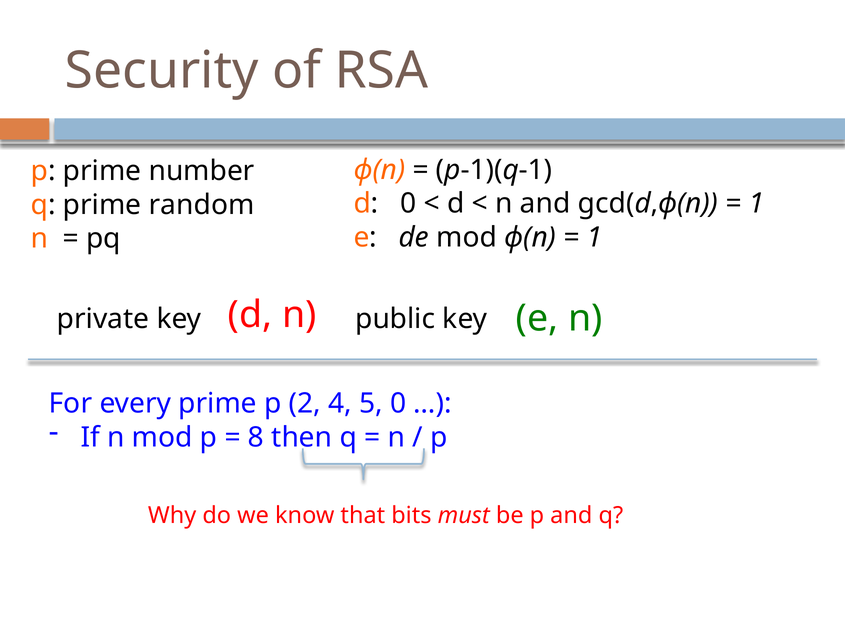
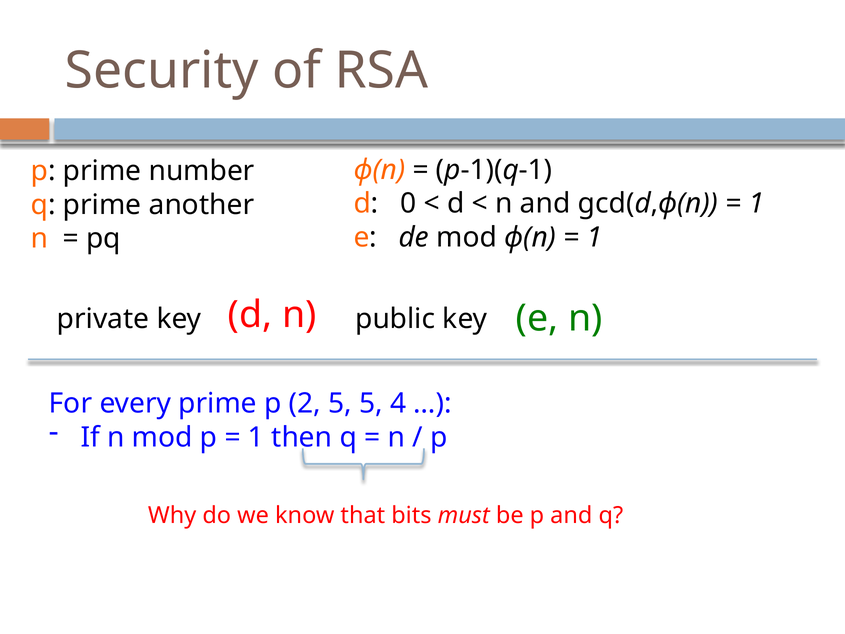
random: random -> another (202, 205)
2 4: 4 -> 5 (340, 403)
5 0: 0 -> 4 (398, 403)
8: 8 -> 1 (256, 437)
